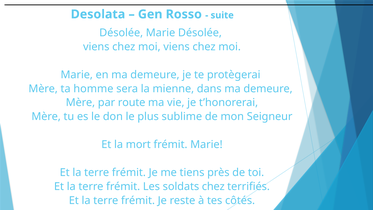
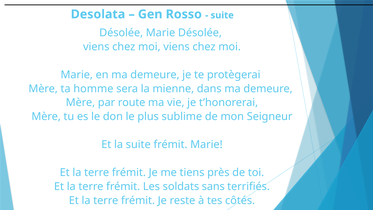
la mort: mort -> suite (138, 144)
soldats chez: chez -> sans (213, 186)
